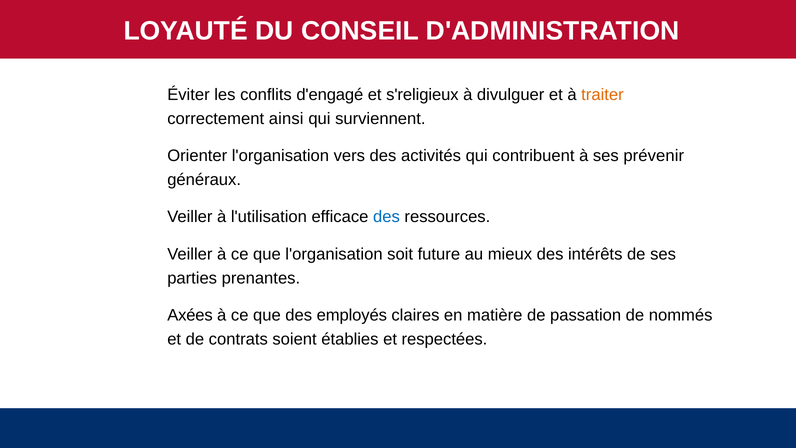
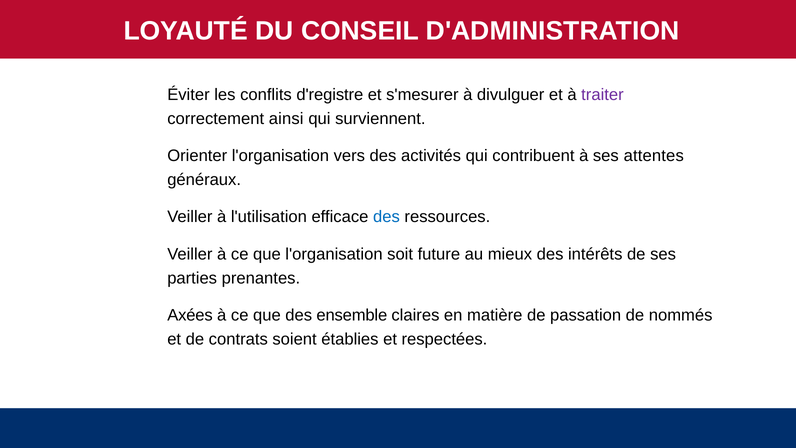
d'engagé: d'engagé -> d'registre (330, 95)
s'religieux: s'religieux -> s'mesurer (422, 95)
traiter colour: orange -> purple (602, 95)
prévenir: prévenir -> attentes (654, 156)
employés: employés -> ensemble (352, 315)
